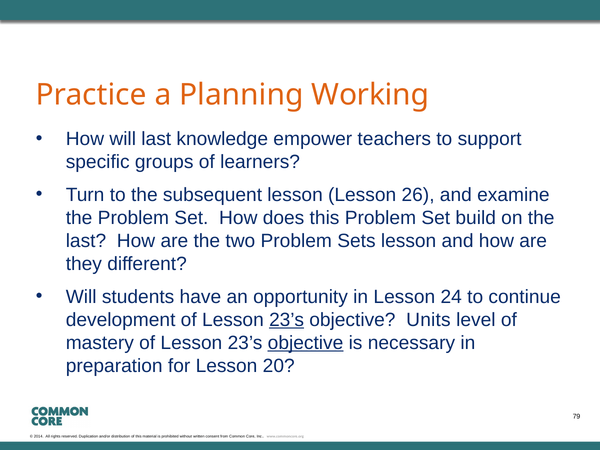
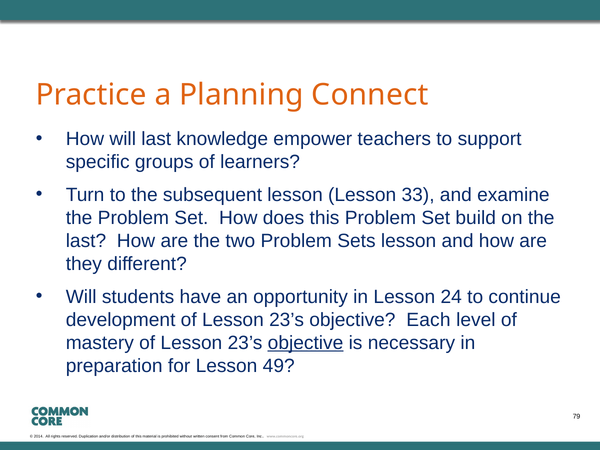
Working: Working -> Connect (370, 95)
26: 26 -> 33 (418, 195)
23’s underline: present -> none (287, 320)
objective Units: Units -> Each (428, 320)
20: 20 -> 49 (279, 366)
